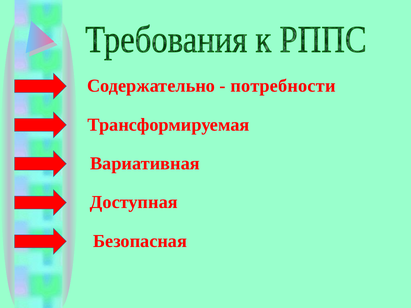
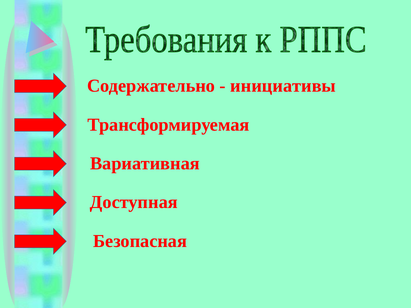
потребности: потребности -> инициативы (283, 86)
